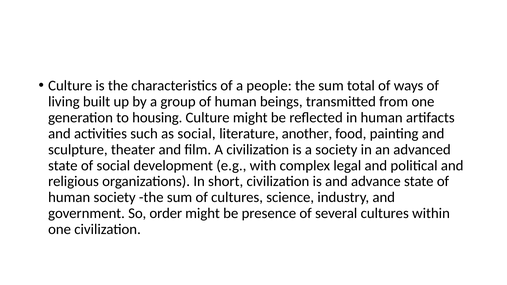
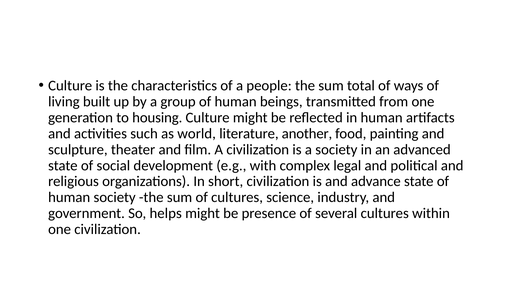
as social: social -> world (197, 134)
order: order -> helps (166, 214)
